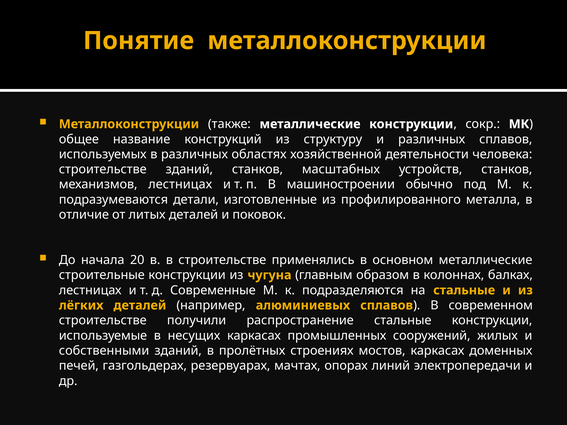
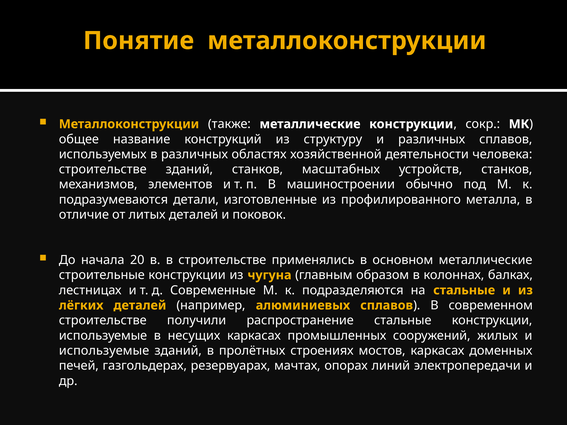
механизмов лестницах: лестницах -> элементов (180, 185)
собственными: собственными -> используемые (104, 351)
